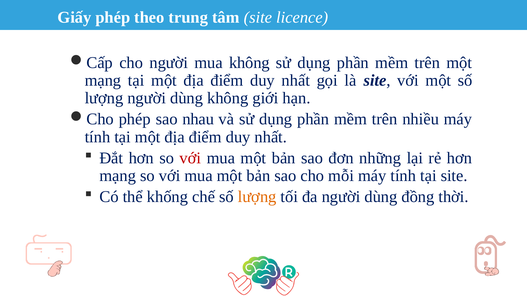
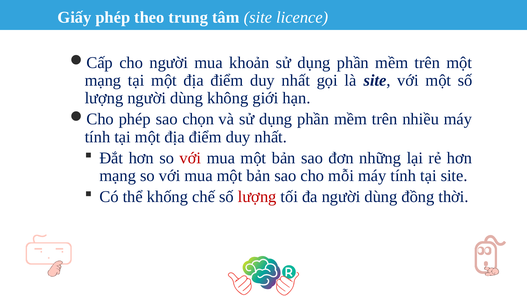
mua không: không -> khoản (249, 63)
nhau: nhau -> chọn (198, 119)
lượng colour: orange -> red (257, 197)
